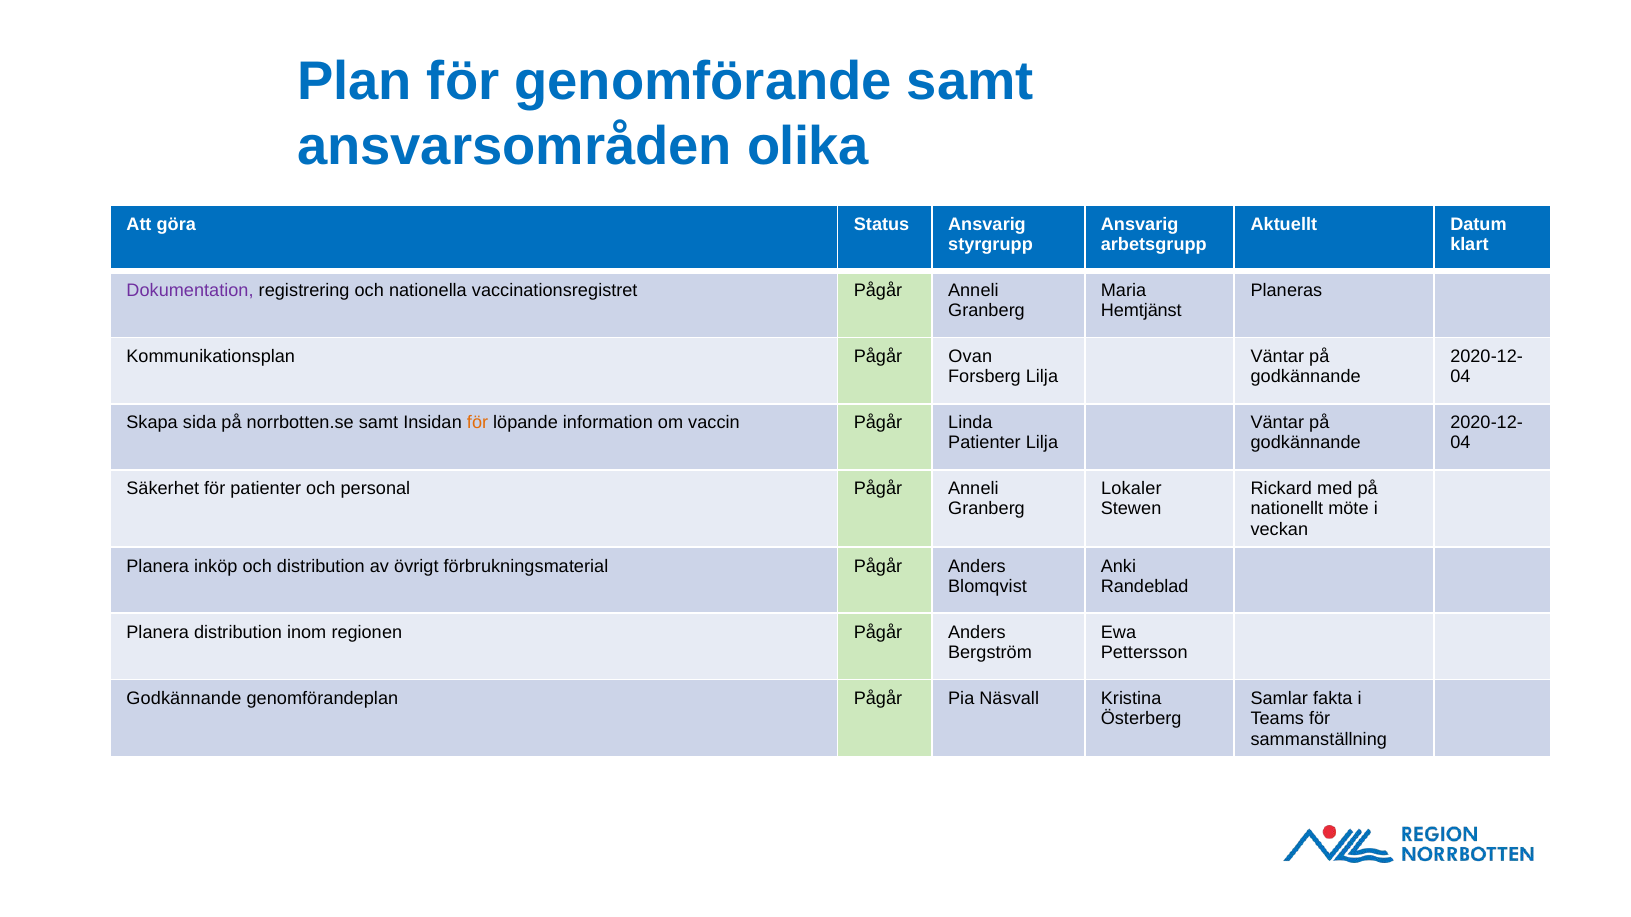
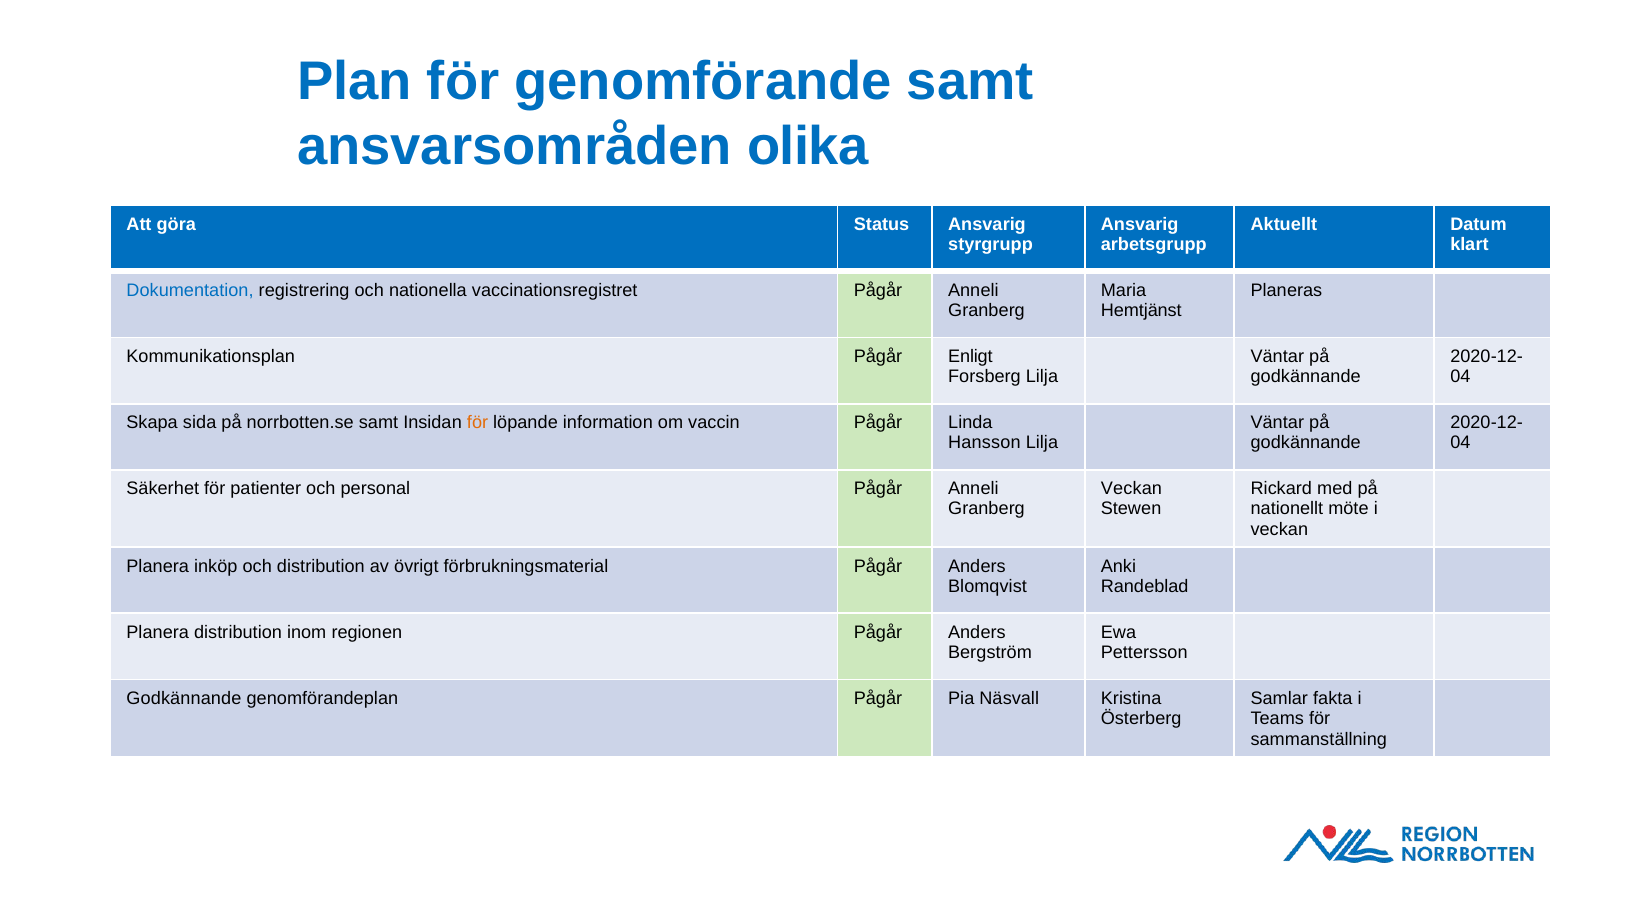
Dokumentation colour: purple -> blue (190, 290)
Ovan: Ovan -> Enligt (970, 356)
Patienter: Patienter -> Hansson (984, 443)
Lokaler: Lokaler -> Veckan (1131, 489)
